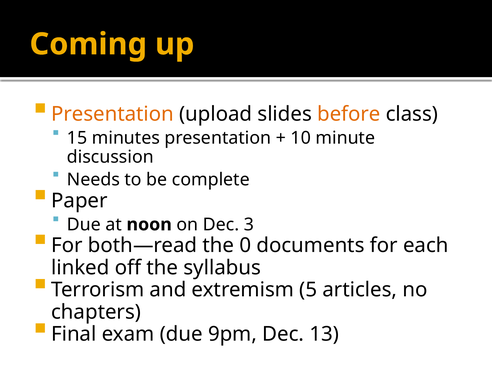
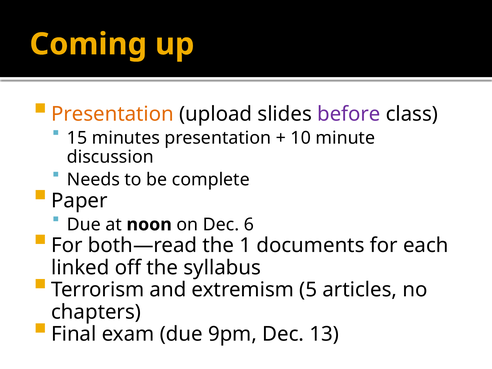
before colour: orange -> purple (349, 114)
3: 3 -> 6 (249, 224)
0: 0 -> 1 (245, 245)
